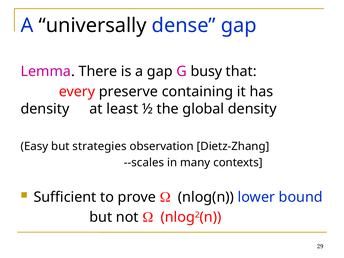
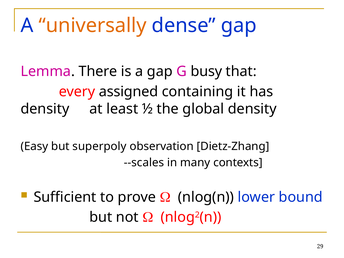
universally colour: black -> orange (93, 26)
preserve: preserve -> assigned (128, 92)
strategies: strategies -> superpoly (100, 146)
